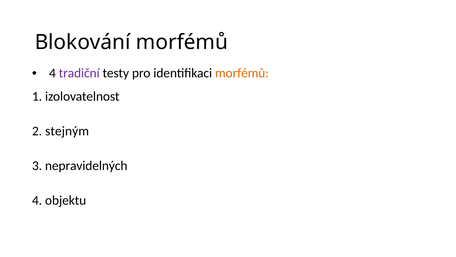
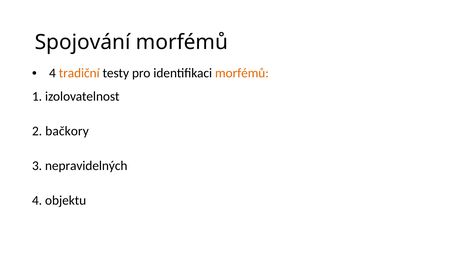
Blokování: Blokování -> Spojování (83, 42)
tradiční colour: purple -> orange (79, 73)
stejným: stejným -> bačkory (67, 131)
